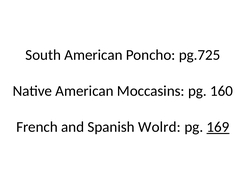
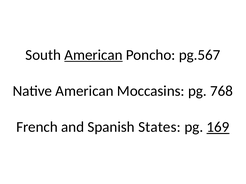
American underline: none -> present (93, 55)
pg.725: pg.725 -> pg.567 (200, 55)
160: 160 -> 768 (222, 91)
Wolrd: Wolrd -> States (159, 127)
